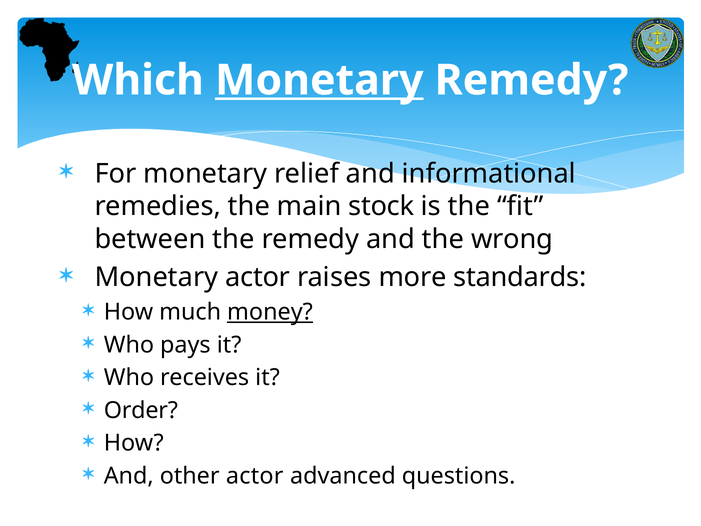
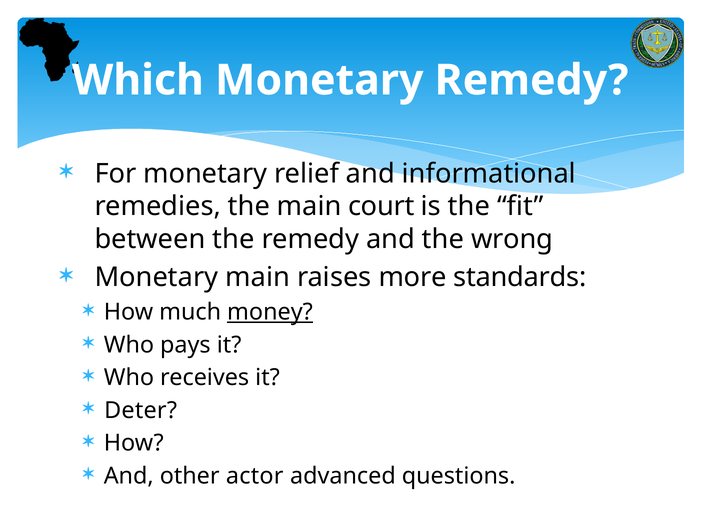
Monetary underline: present -> none (319, 80)
stock: stock -> court (381, 206)
Monetary actor: actor -> main (258, 277)
Order: Order -> Deter (141, 410)
